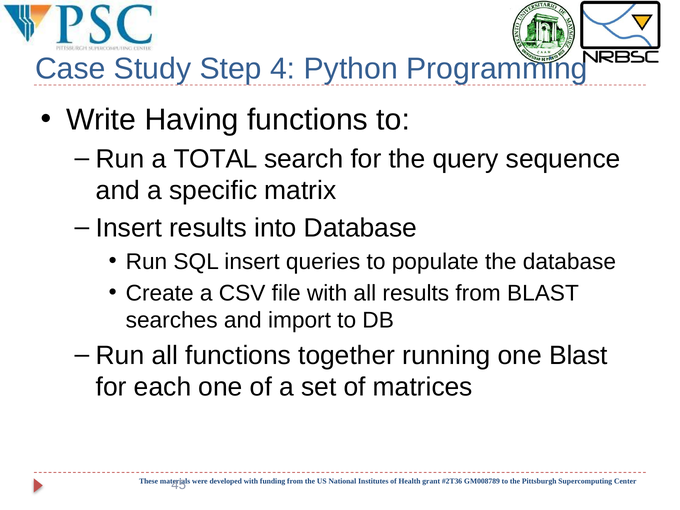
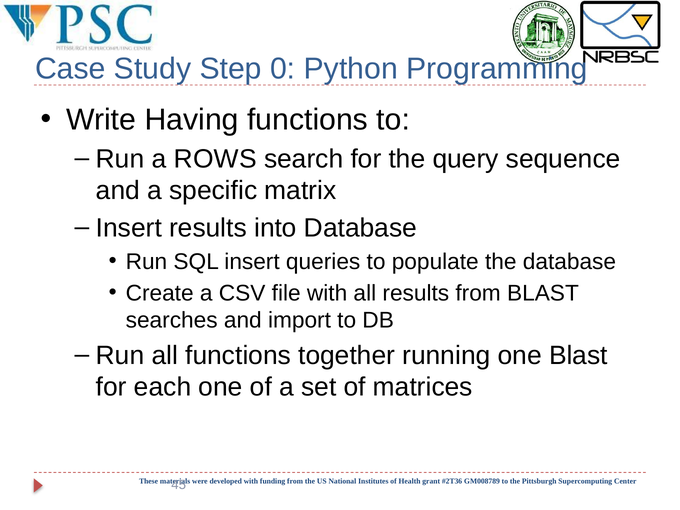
4: 4 -> 0 (283, 69)
TOTAL: TOTAL -> ROWS (215, 159)
